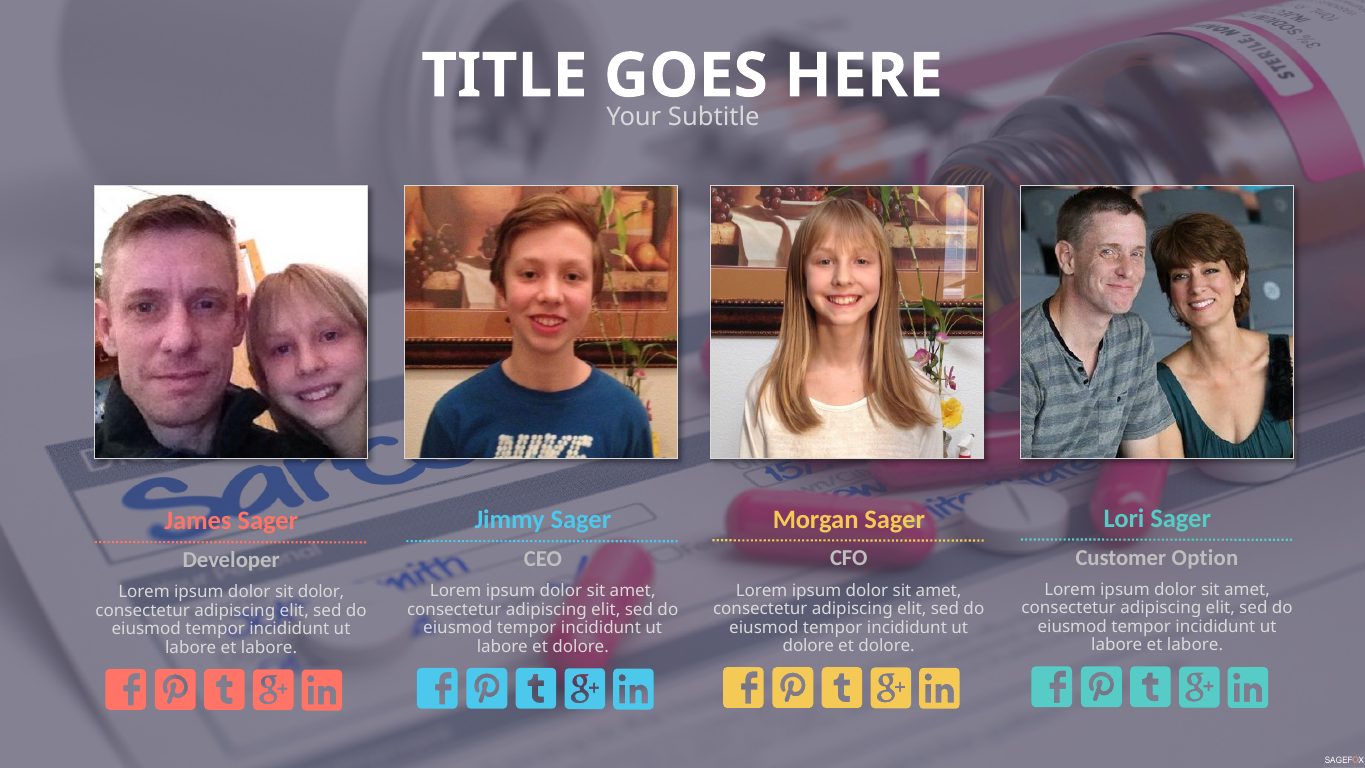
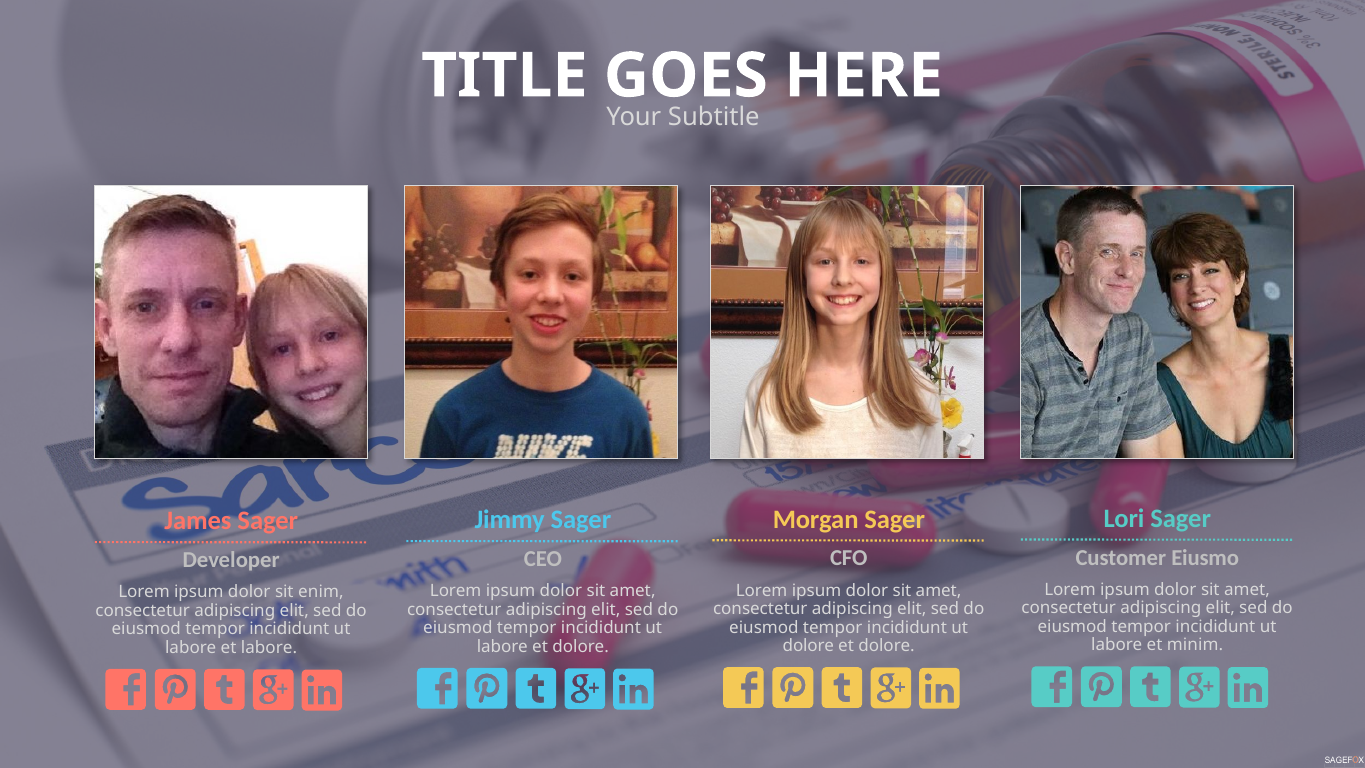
Option: Option -> Eiusmo (1205, 558)
sit dolor: dolor -> enim (321, 592)
labore: labore -> minim (1195, 645)
